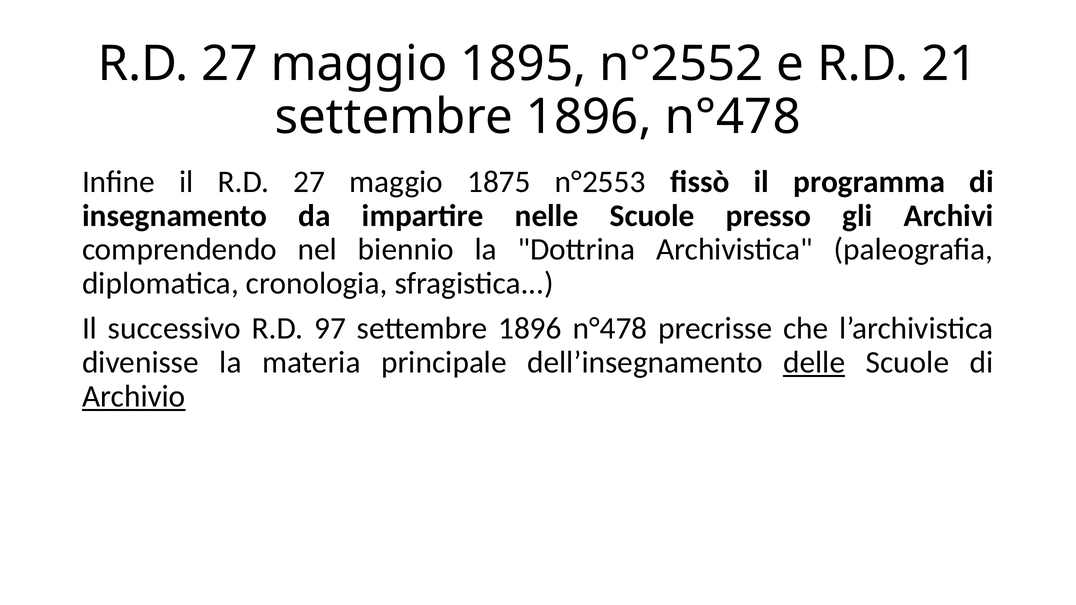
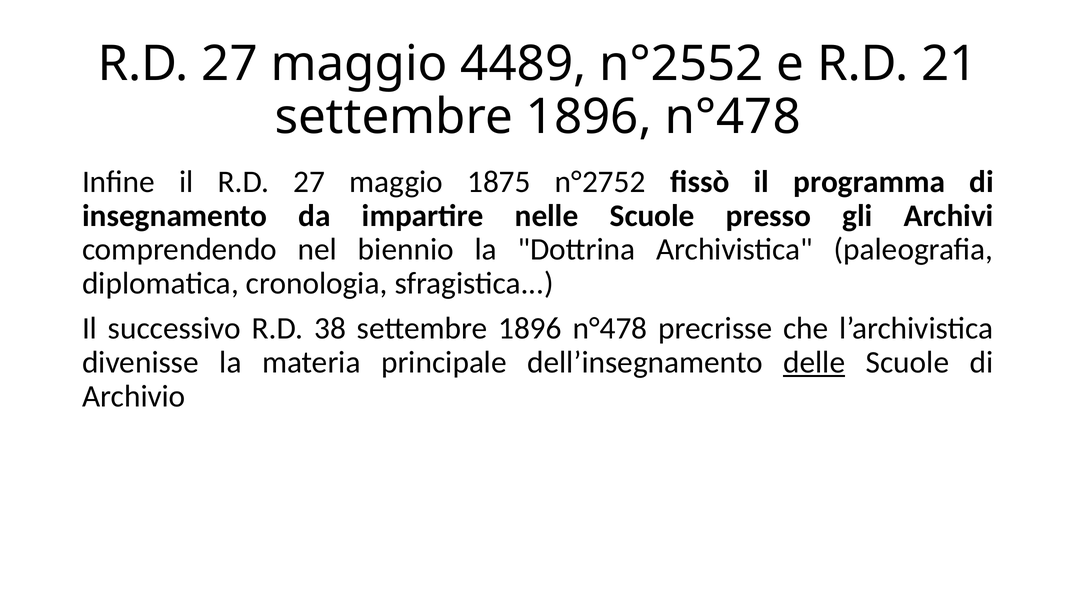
1895: 1895 -> 4489 (524, 64)
n°2553: n°2553 -> n°2752 (600, 182)
97: 97 -> 38 (330, 329)
Archivio underline: present -> none (134, 397)
